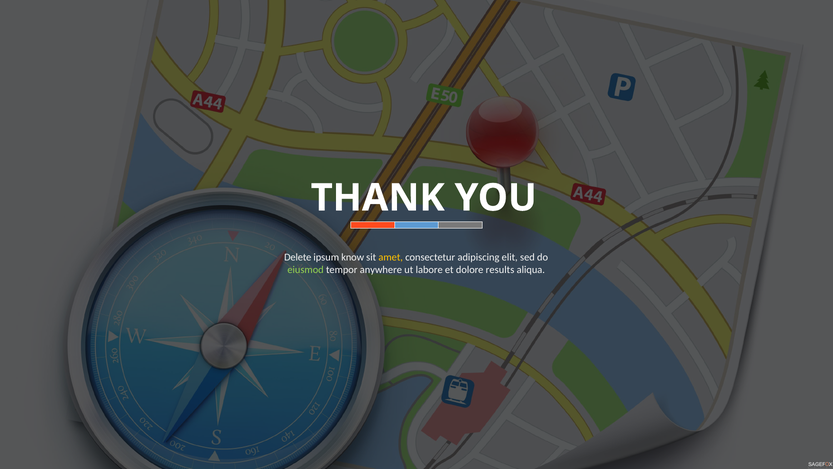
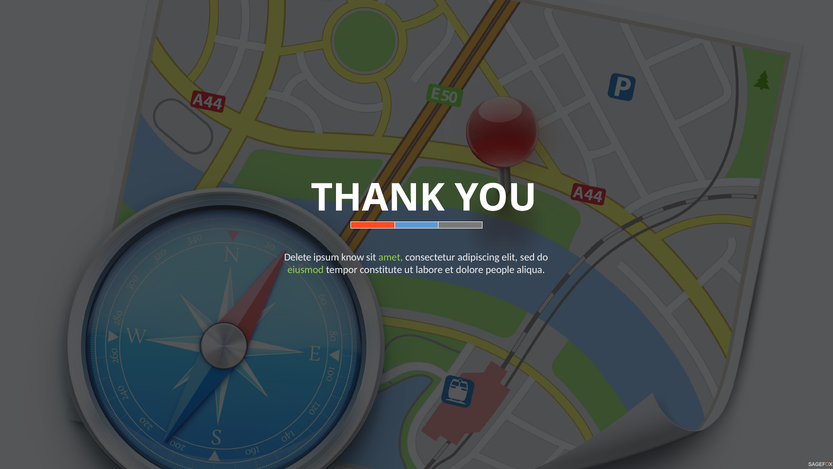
amet colour: yellow -> light green (391, 257)
anywhere: anywhere -> constitute (381, 270)
results: results -> people (500, 270)
